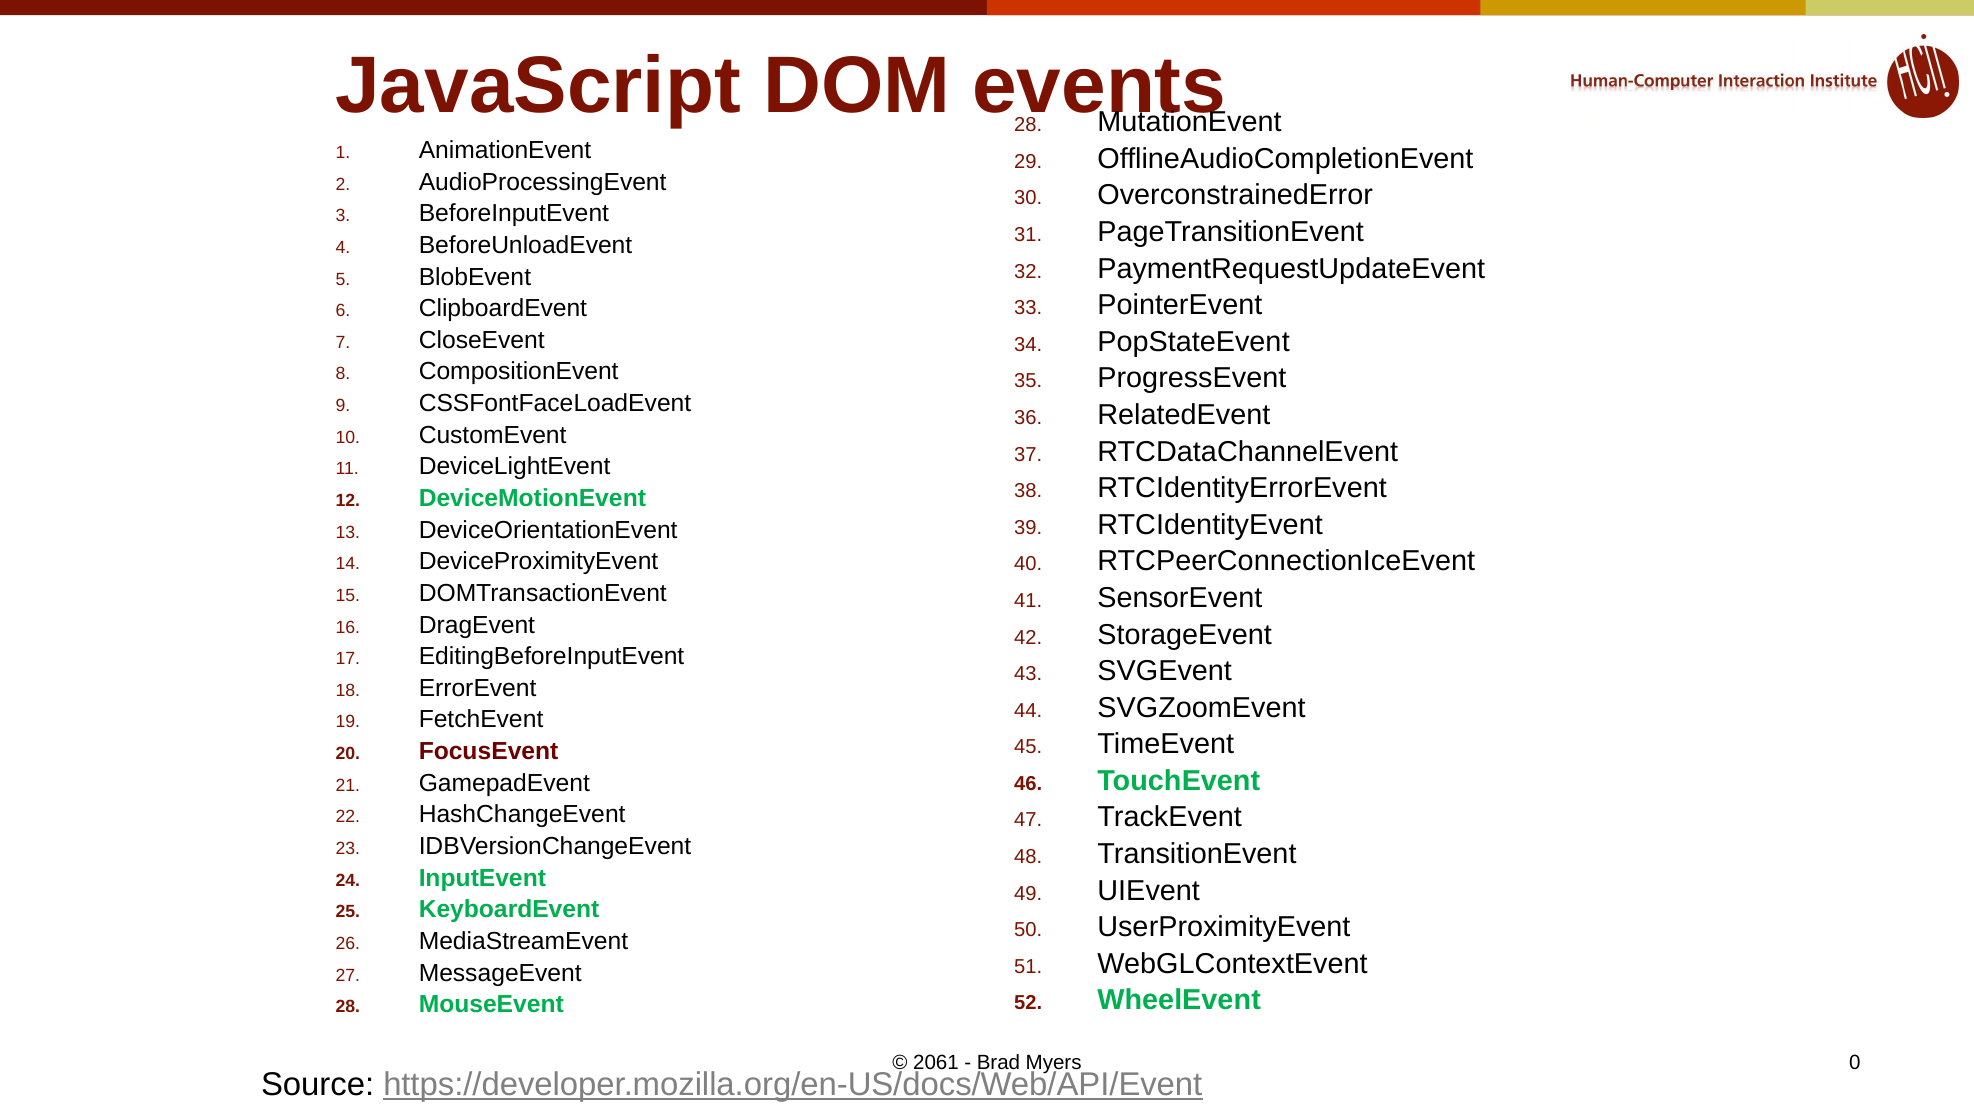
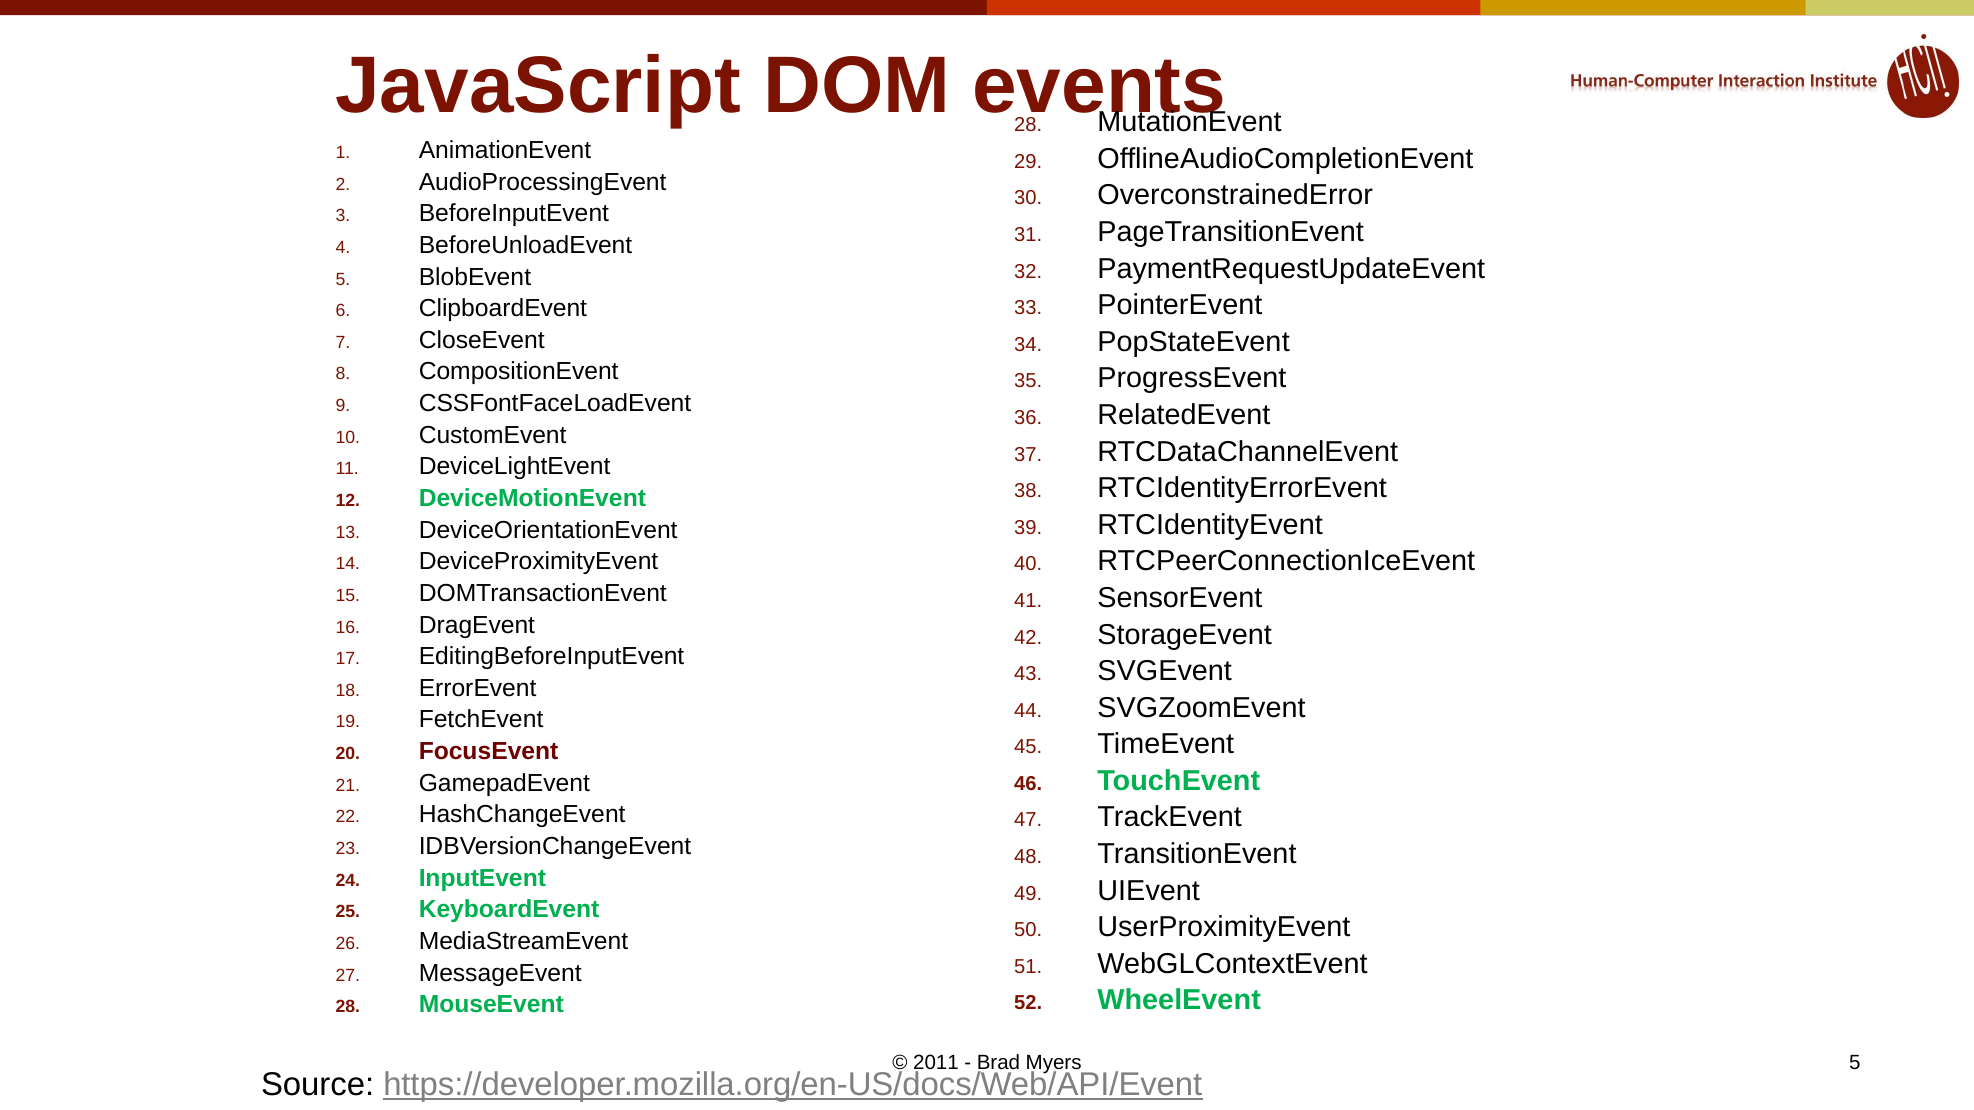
2061: 2061 -> 2011 (936, 1063)
Myers 0: 0 -> 5 (1855, 1063)
